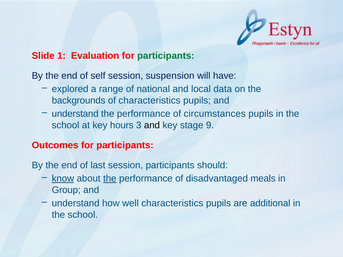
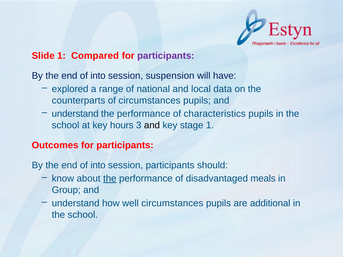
Evaluation: Evaluation -> Compared (95, 56)
participants colour: green -> purple (166, 56)
self: self -> into (98, 76)
backgrounds: backgrounds -> counterparts (79, 100)
of characteristics: characteristics -> circumstances (150, 100)
circumstances: circumstances -> characteristics (215, 114)
stage 9: 9 -> 1 (210, 125)
last: last -> into (98, 165)
know underline: present -> none (63, 179)
well characteristics: characteristics -> circumstances (172, 203)
